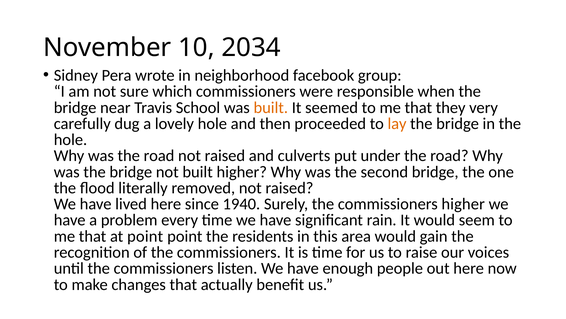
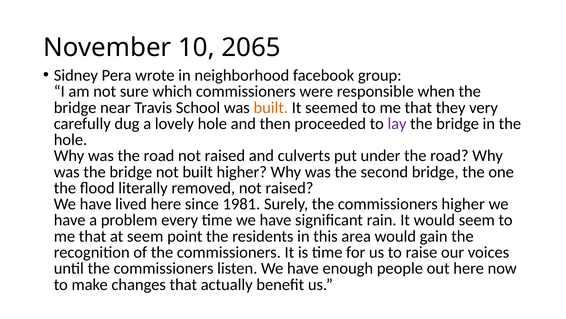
2034: 2034 -> 2065 (251, 48)
lay colour: orange -> purple (397, 123)
1940: 1940 -> 1981 (241, 204)
at point: point -> seem (145, 236)
